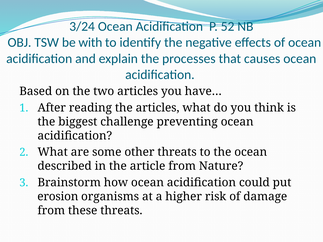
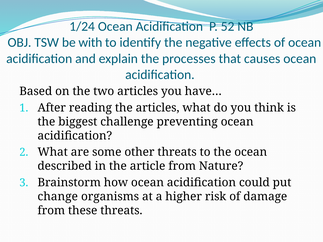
3/24: 3/24 -> 1/24 (82, 26)
erosion: erosion -> change (58, 197)
